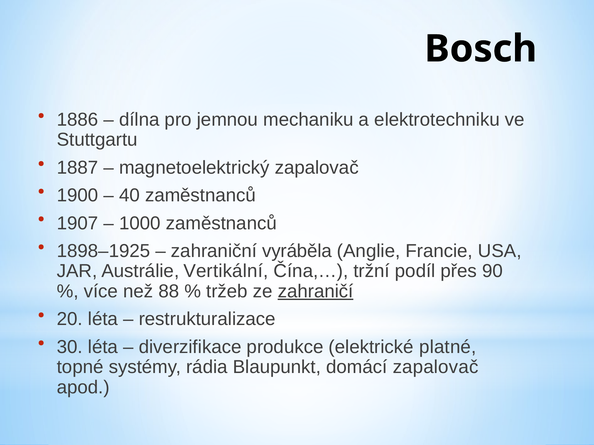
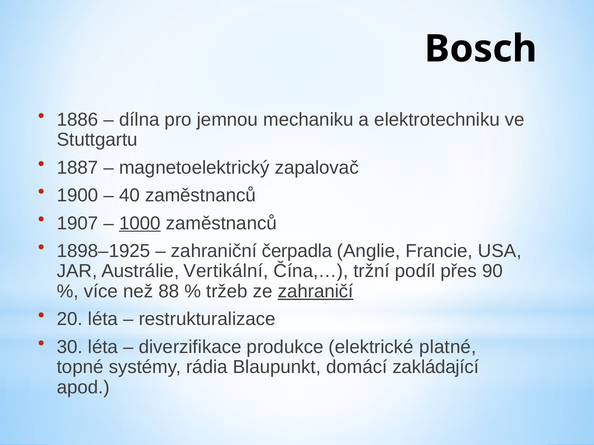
1000 underline: none -> present (140, 223)
vyráběla: vyráběla -> čerpadla (297, 251)
domácí zapalovač: zapalovač -> zakládající (436, 367)
